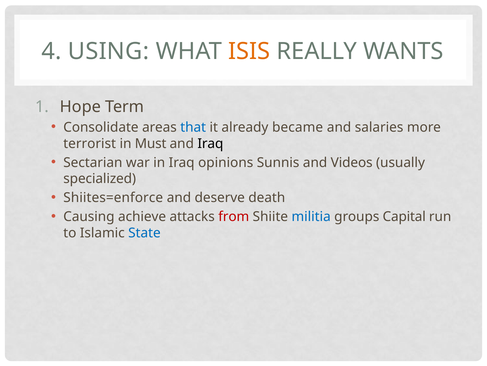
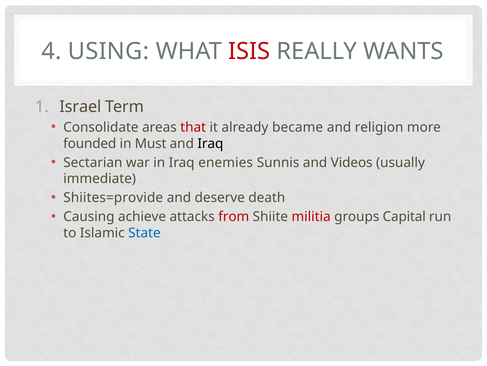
ISIS colour: orange -> red (249, 51)
Hope: Hope -> Israel (80, 107)
that colour: blue -> red (193, 127)
salaries: salaries -> religion (379, 127)
terrorist: terrorist -> founded (90, 143)
opinions: opinions -> enemies (226, 162)
specialized: specialized -> immediate (100, 178)
Shiites=enforce: Shiites=enforce -> Shiites=provide (113, 197)
militia colour: blue -> red (311, 216)
